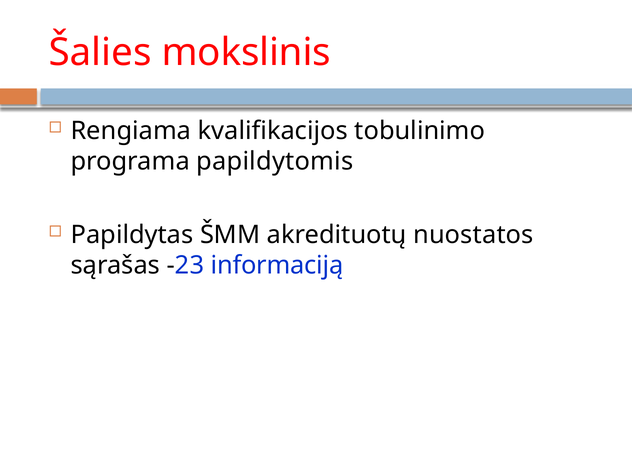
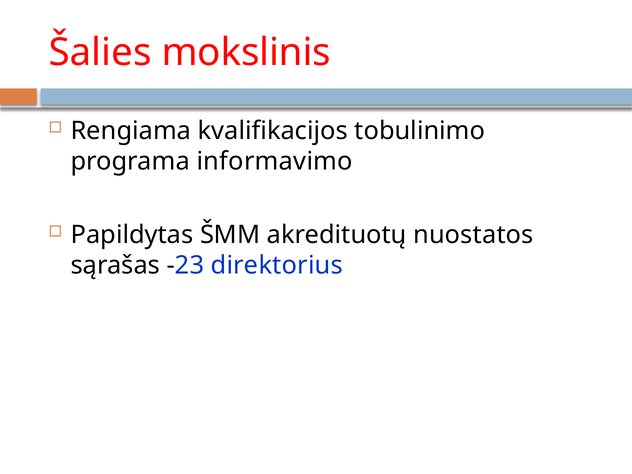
papildytomis: papildytomis -> informavimo (275, 161)
informaciją: informaciją -> direktorius (277, 265)
